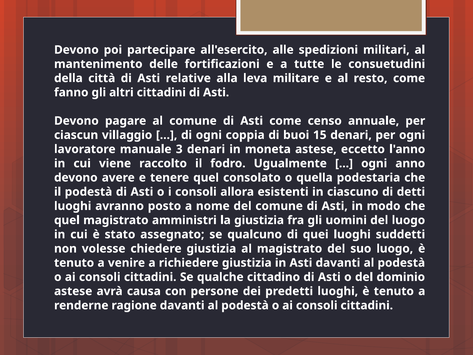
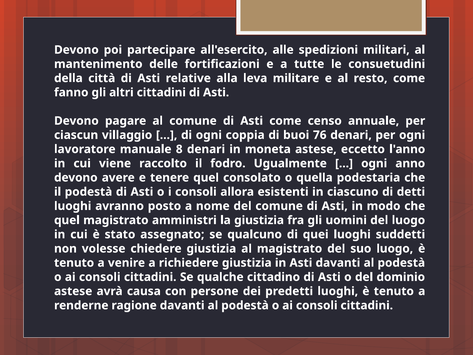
15: 15 -> 76 (320, 135)
3: 3 -> 8 (179, 149)
